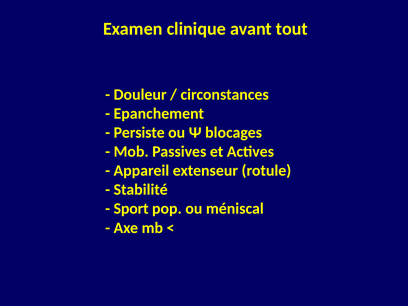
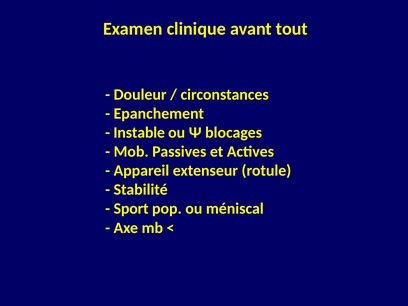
Persiste: Persiste -> Instable (139, 133)
